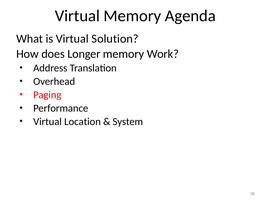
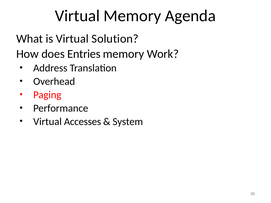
Longer: Longer -> Entries (84, 54)
Location: Location -> Accesses (83, 122)
